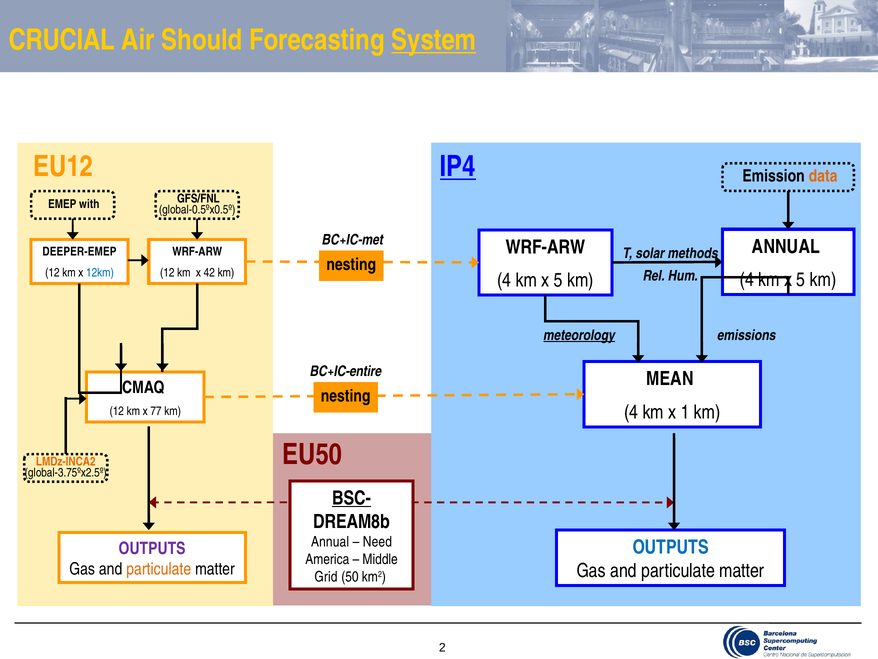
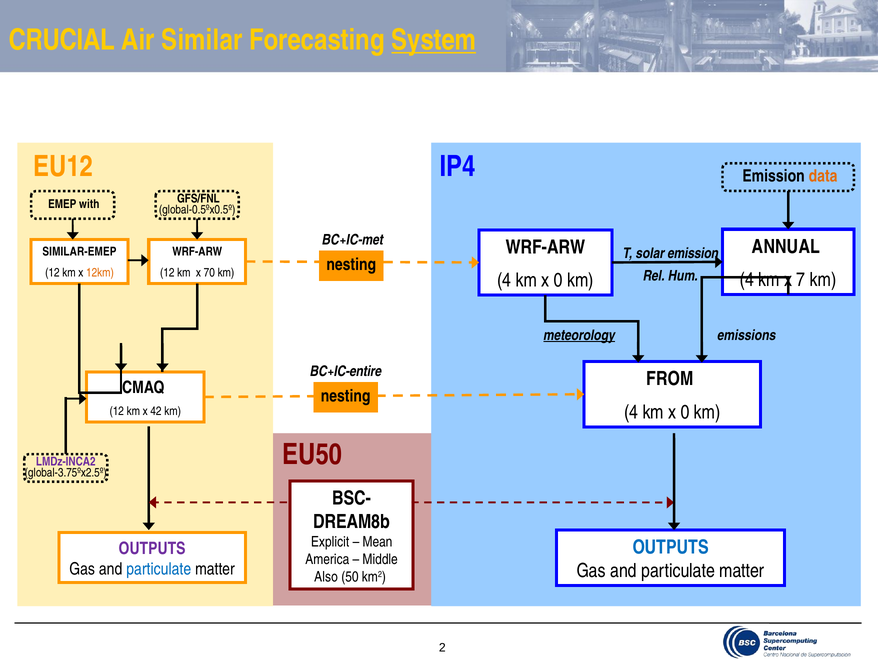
Should: Should -> Similar (202, 40)
IP4 underline: present -> none (458, 166)
DEEPER-EMEP: DEEPER-EMEP -> SIMILAR-EMEP (79, 252)
solar methods: methods -> emission (693, 253)
12km colour: blue -> orange (100, 273)
42: 42 -> 70 (209, 273)
5: 5 -> 7 (801, 280)
5: 5 -> 0 (558, 280)
MEAN: MEAN -> FROM (670, 379)
1: 1 -> 0 (685, 412)
77: 77 -> 42 (156, 411)
LMDz-INCA2 colour: orange -> purple (66, 461)
BSC- underline: present -> none (352, 498)
Annual: Annual -> Explicit (330, 541)
Need: Need -> Mean (378, 541)
particulate colour: orange -> blue (159, 569)
Grid: Grid -> Also (326, 576)
